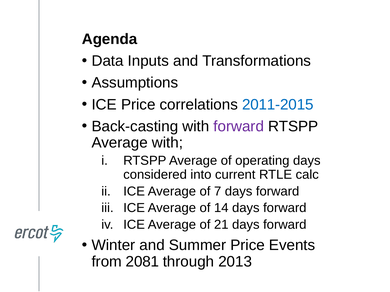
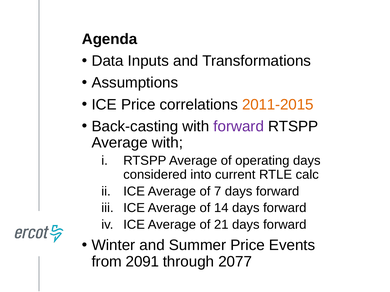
2011-2015 colour: blue -> orange (278, 105)
2081: 2081 -> 2091 (142, 262)
2013: 2013 -> 2077 (235, 262)
